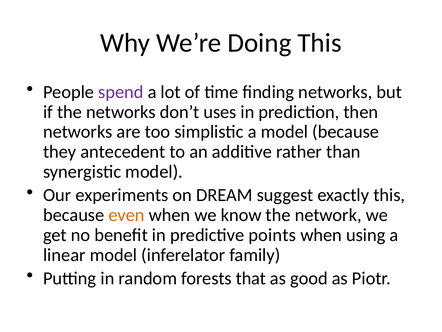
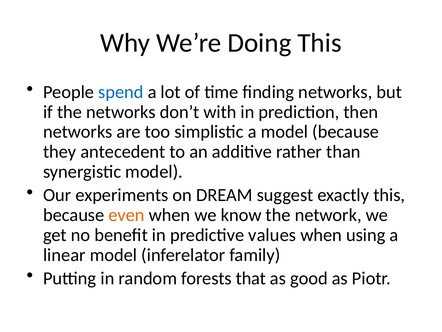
spend colour: purple -> blue (121, 92)
uses: uses -> with (220, 112)
points: points -> values (272, 235)
